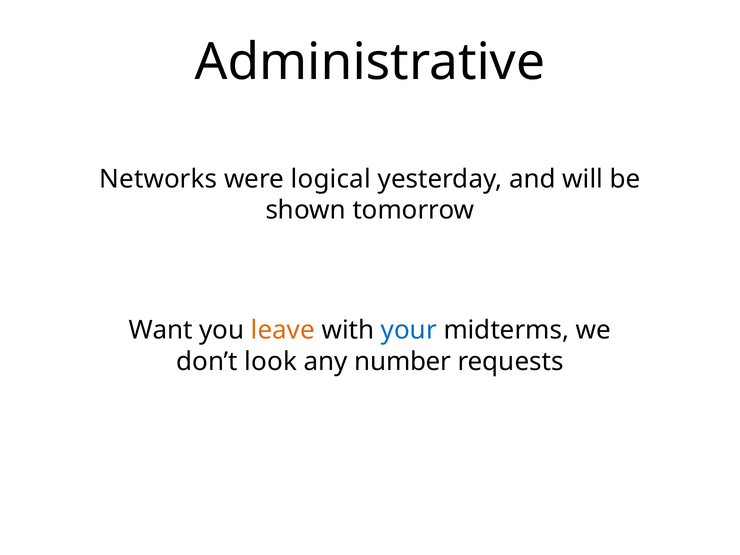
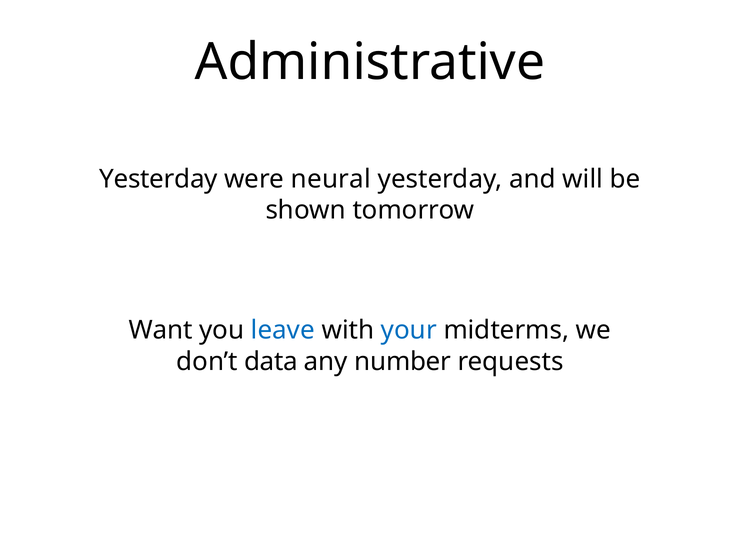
Networks: Networks -> Yesterday (158, 179)
logical: logical -> neural (331, 179)
leave colour: orange -> blue (283, 330)
look: look -> data (271, 361)
